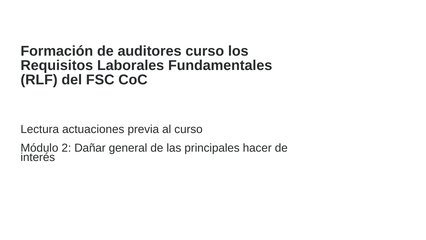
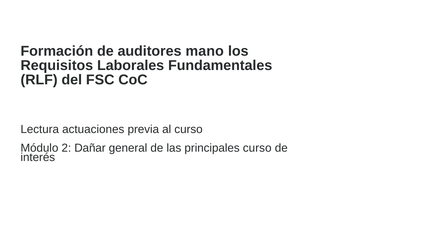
auditores curso: curso -> mano (205, 51)
principales hacer: hacer -> curso (257, 148)
